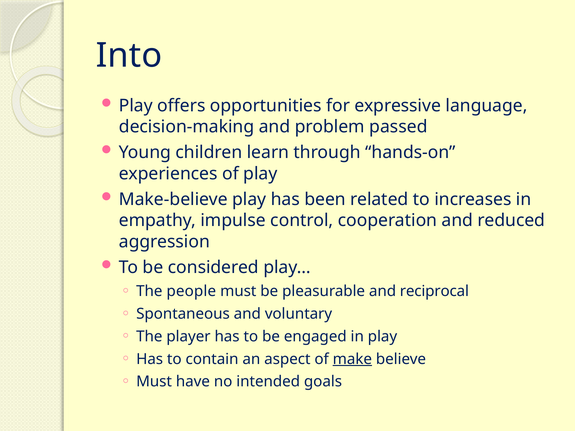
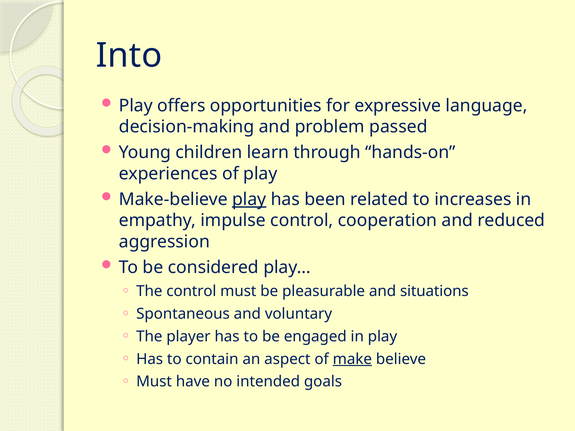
play underline: none -> present (249, 200)
The people: people -> control (191, 291)
reciprocal: reciprocal -> situations (434, 291)
